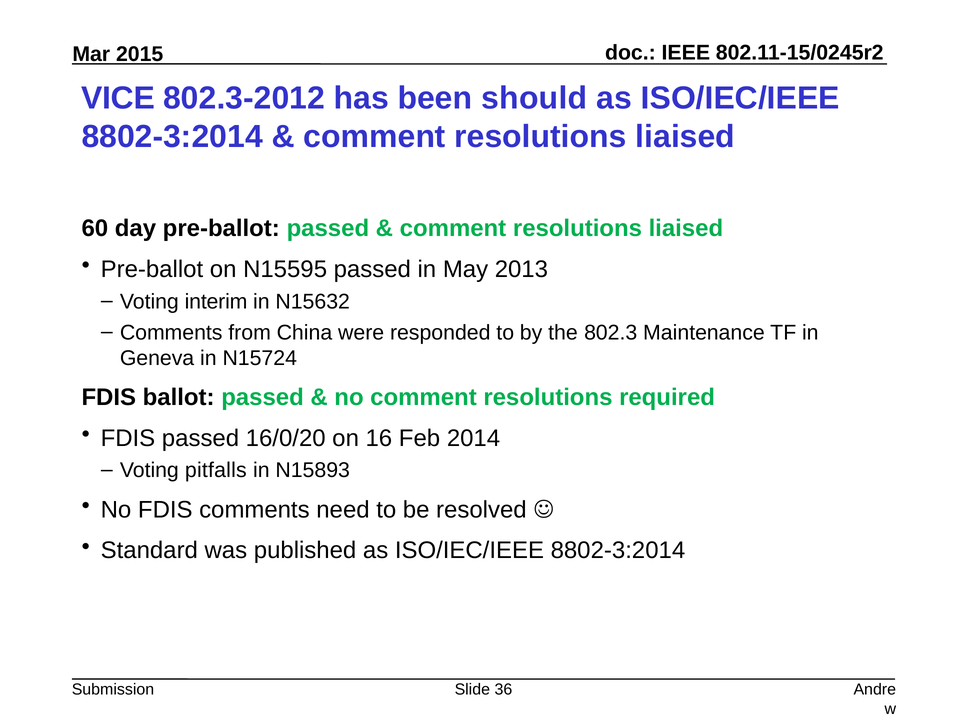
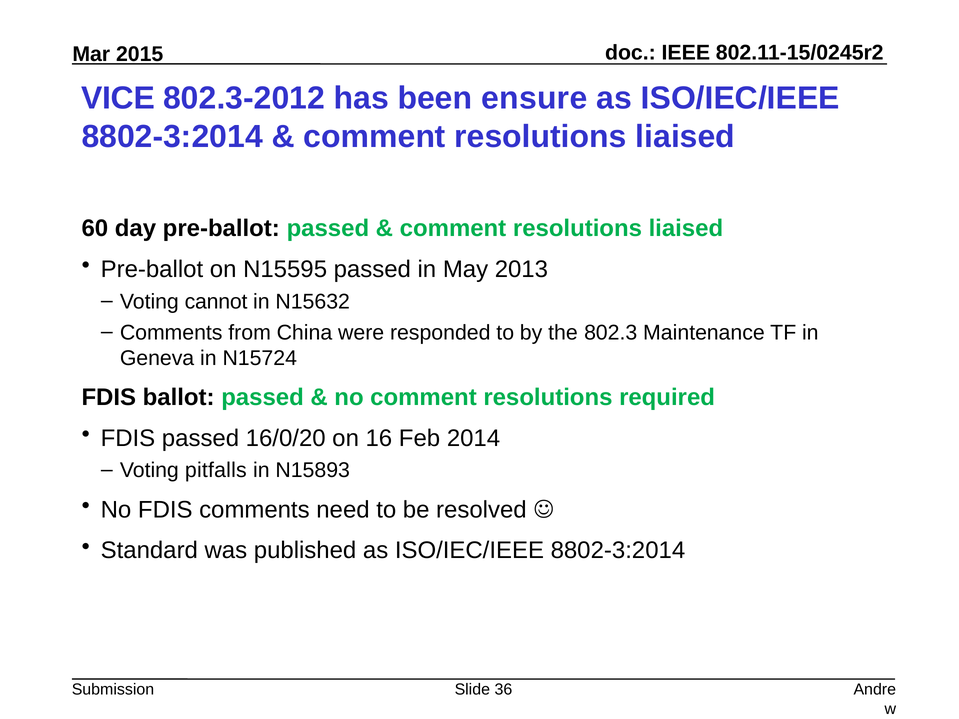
should: should -> ensure (534, 98)
interim: interim -> cannot (216, 302)
